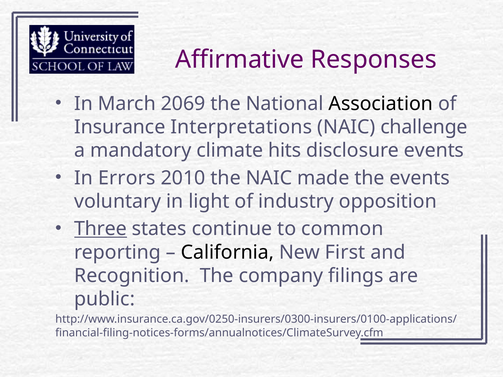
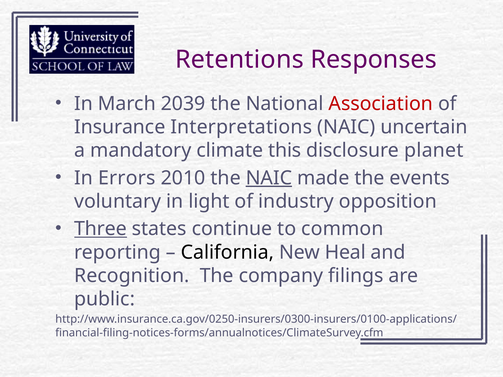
Affirmative: Affirmative -> Retentions (239, 60)
2069: 2069 -> 2039 (183, 104)
Association colour: black -> red (381, 104)
challenge: challenge -> uncertain (424, 127)
hits: hits -> this (285, 151)
disclosure events: events -> planet (434, 151)
NAIC underline: none -> present (269, 178)
First: First -> Heal (345, 252)
